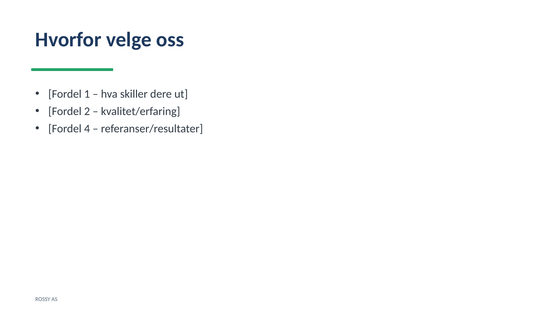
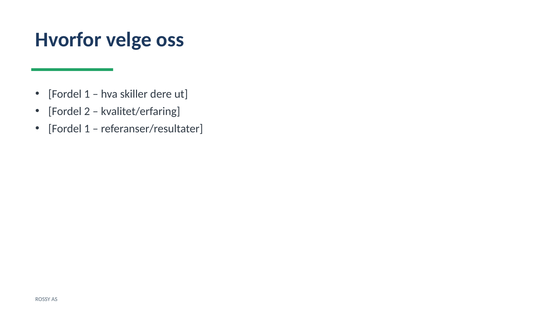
4: 4 -> 1 (87, 129)
